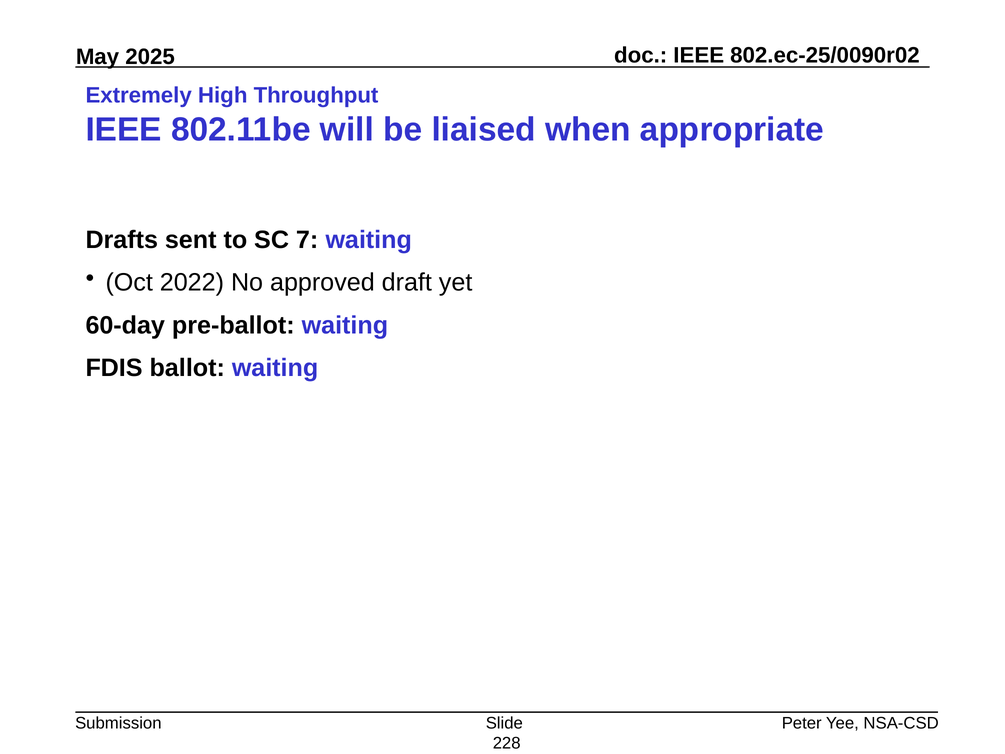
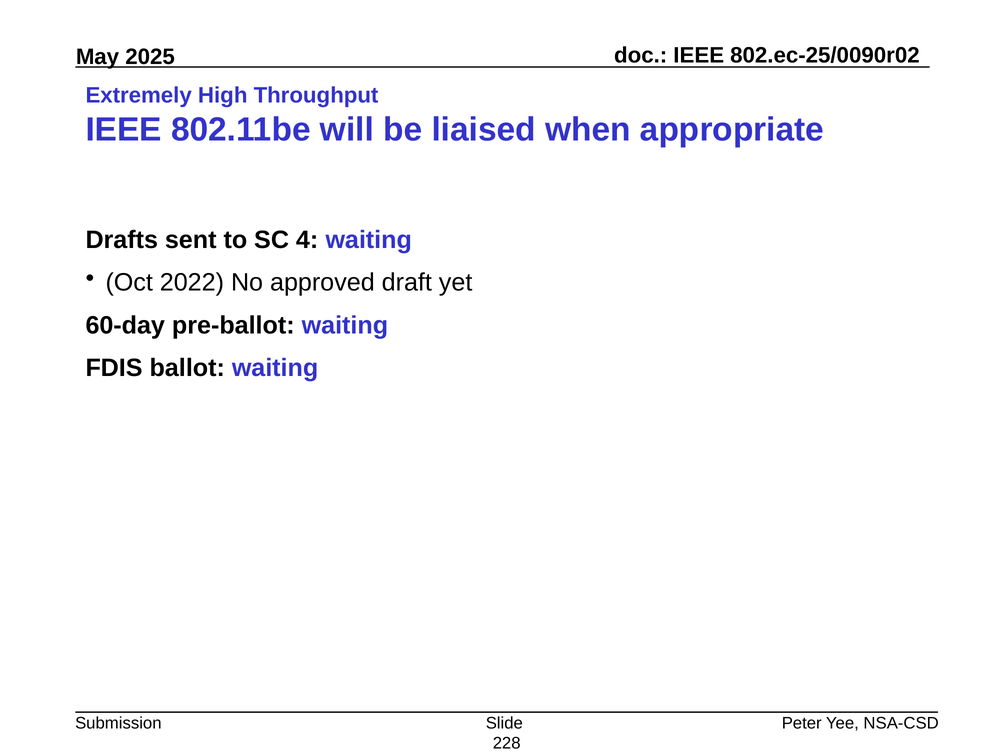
7: 7 -> 4 (307, 240)
